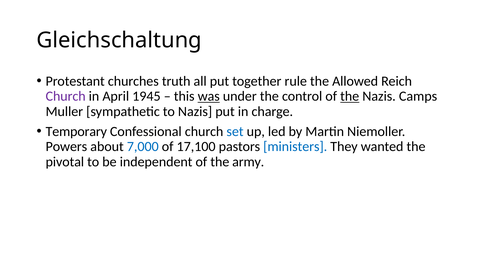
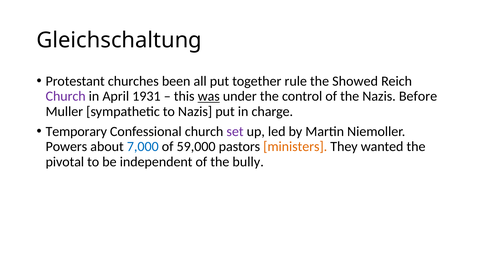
truth: truth -> been (176, 81)
Allowed: Allowed -> Showed (355, 81)
1945: 1945 -> 1931 (146, 96)
the underline: present -> none (350, 96)
Camps: Camps -> Before (418, 96)
set colour: blue -> purple (235, 132)
17,100: 17,100 -> 59,000 (196, 147)
ministers colour: blue -> orange (295, 147)
army: army -> bully (248, 162)
